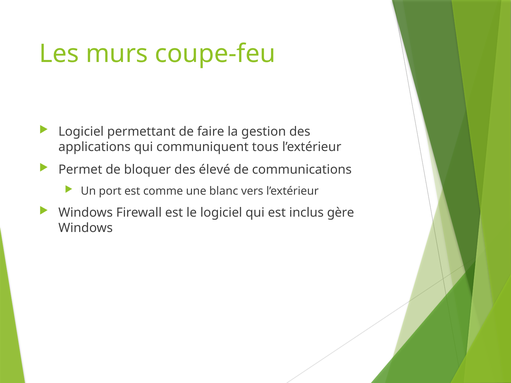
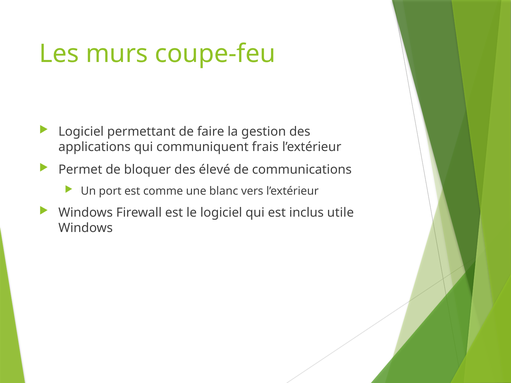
tous: tous -> frais (265, 147)
gère: gère -> utile (340, 213)
